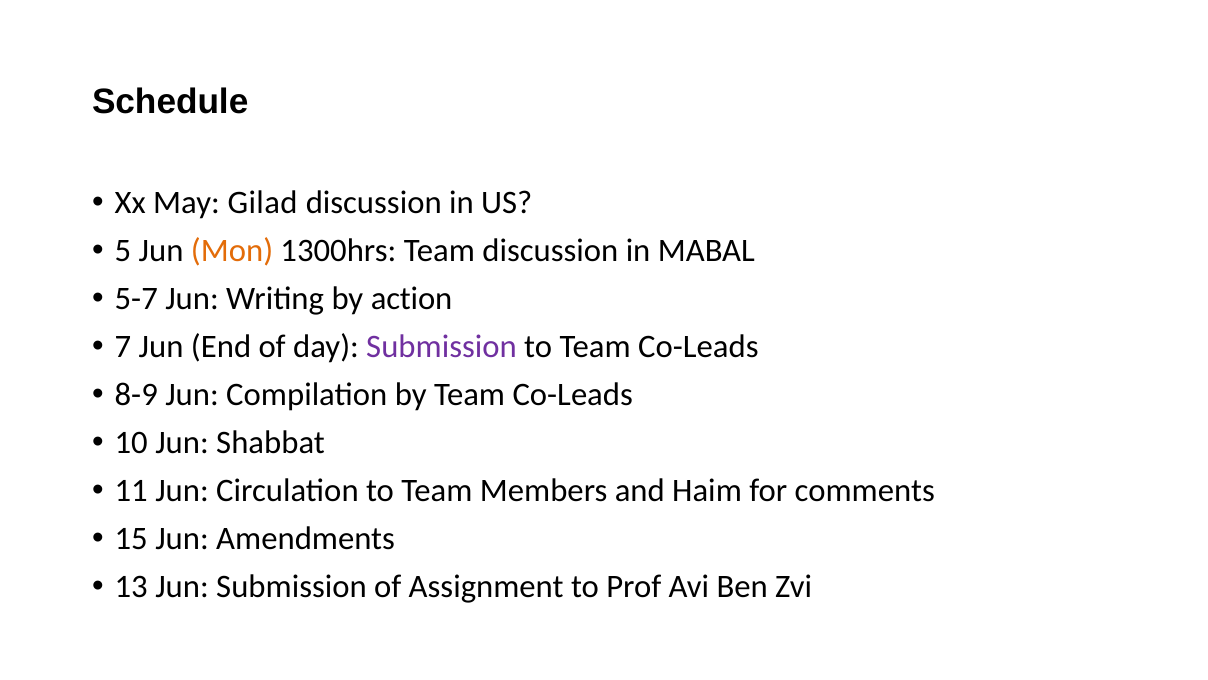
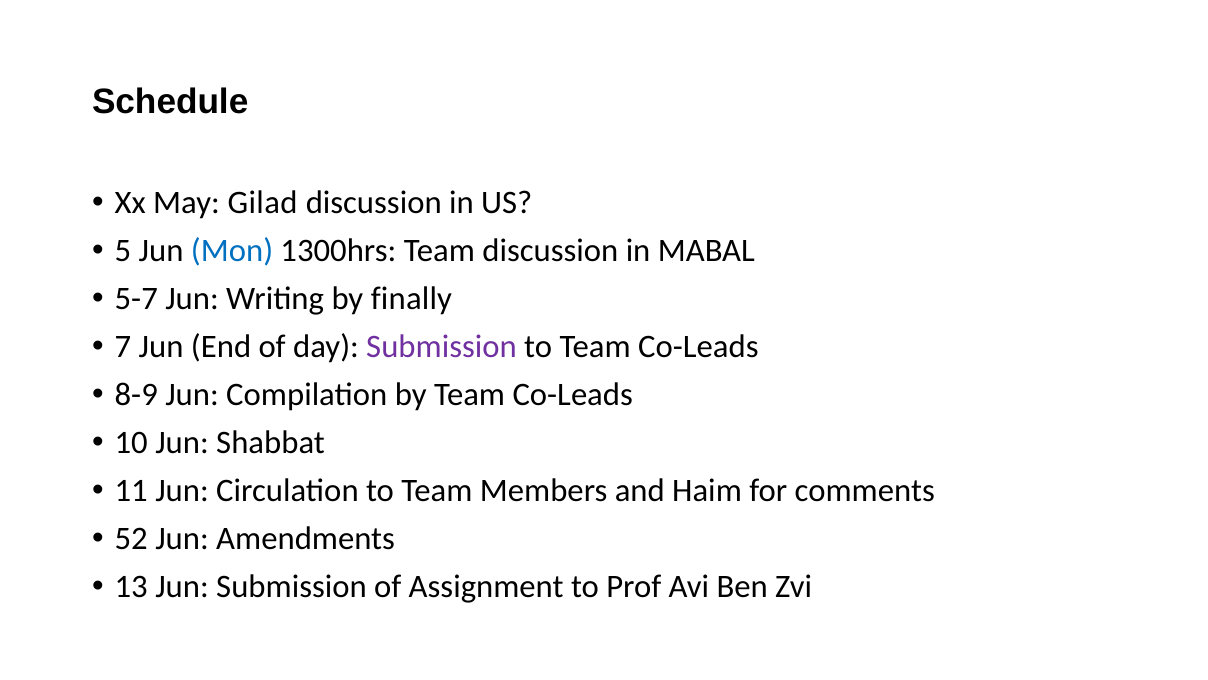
Mon colour: orange -> blue (232, 251)
action: action -> finally (411, 299)
15: 15 -> 52 (131, 538)
